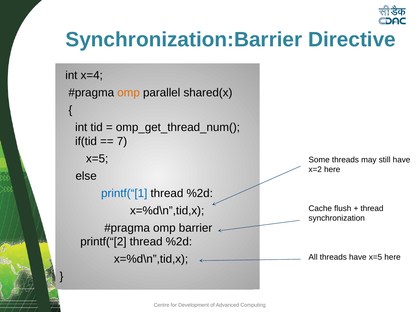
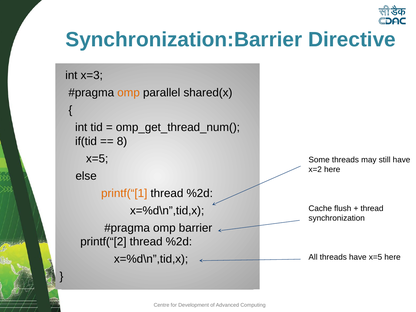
x=4: x=4 -> x=3 (92, 75)
7: 7 -> 8 (122, 141)
printf(“[1 colour: blue -> orange (124, 193)
